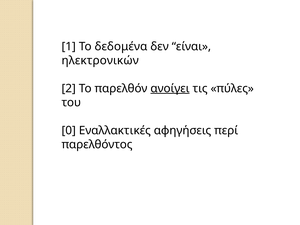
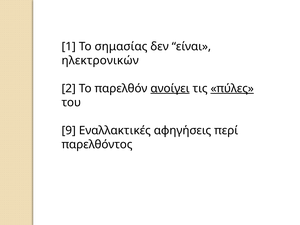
δεδομένα: δεδομένα -> σημασίας (121, 46)
πύλες underline: none -> present (232, 88)
0: 0 -> 9 (69, 130)
